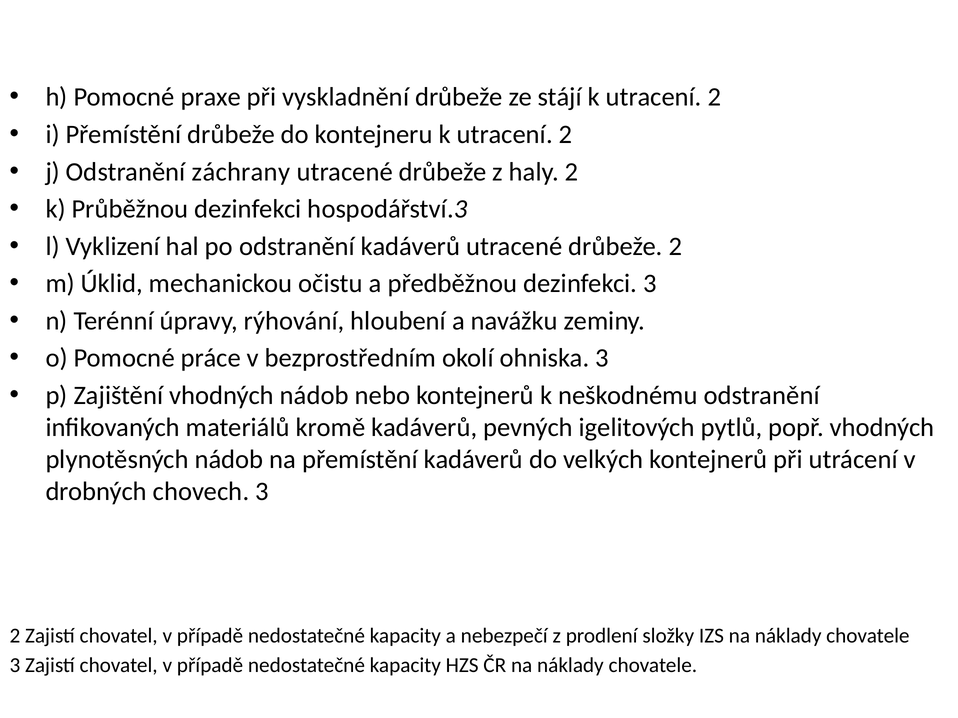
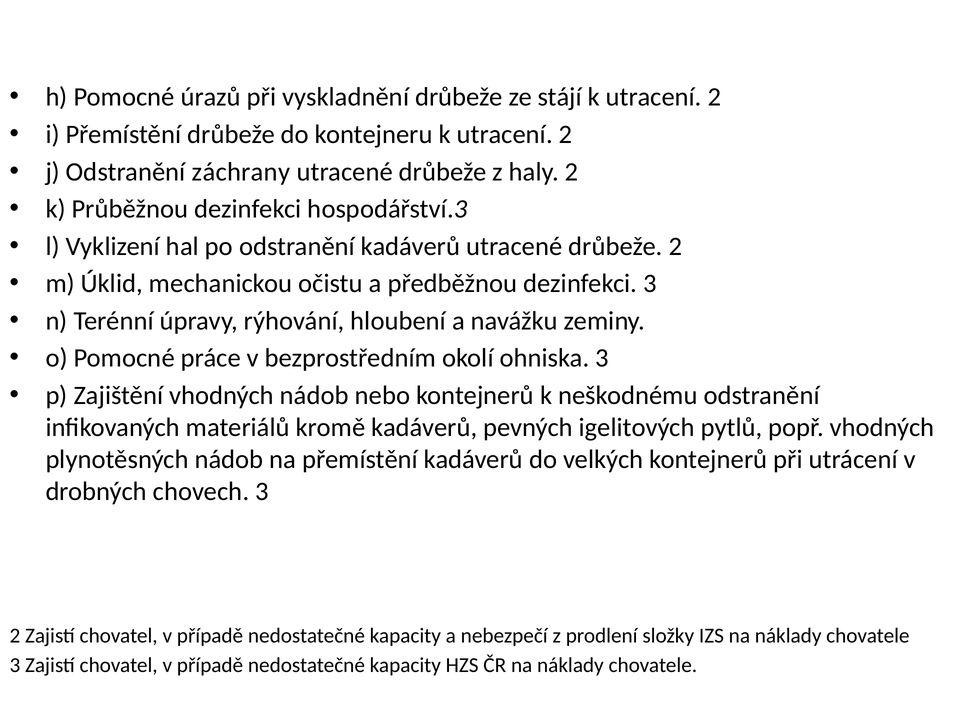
praxe: praxe -> úrazů (211, 97)
